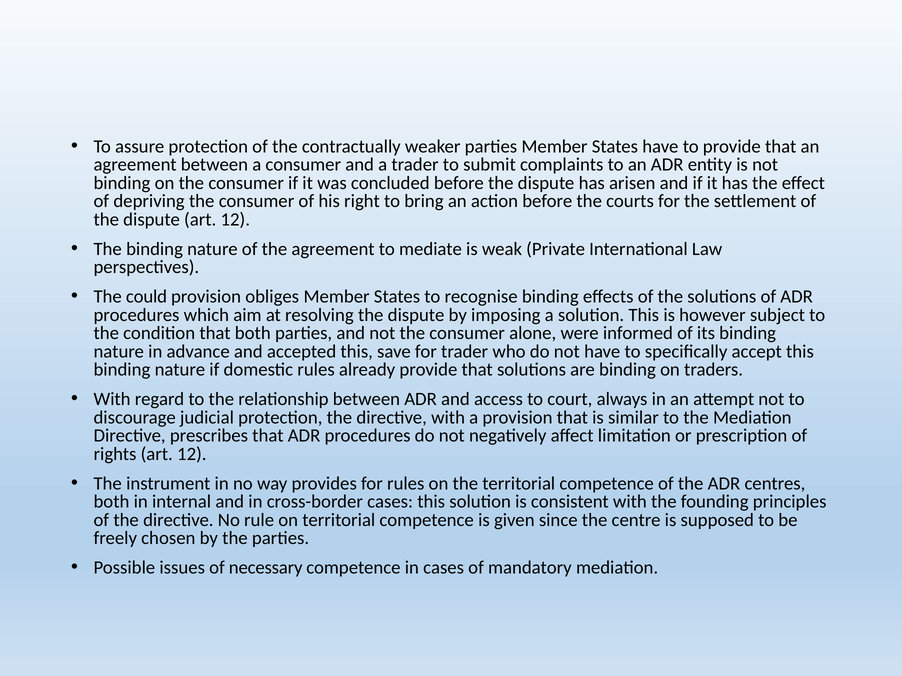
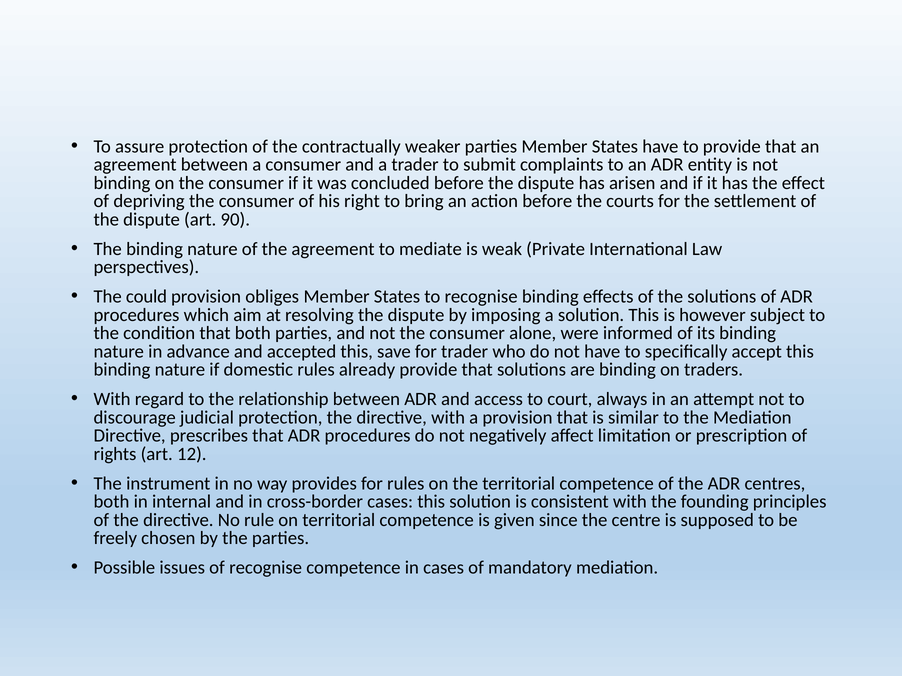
dispute art 12: 12 -> 90 (235, 220)
of necessary: necessary -> recognise (266, 568)
